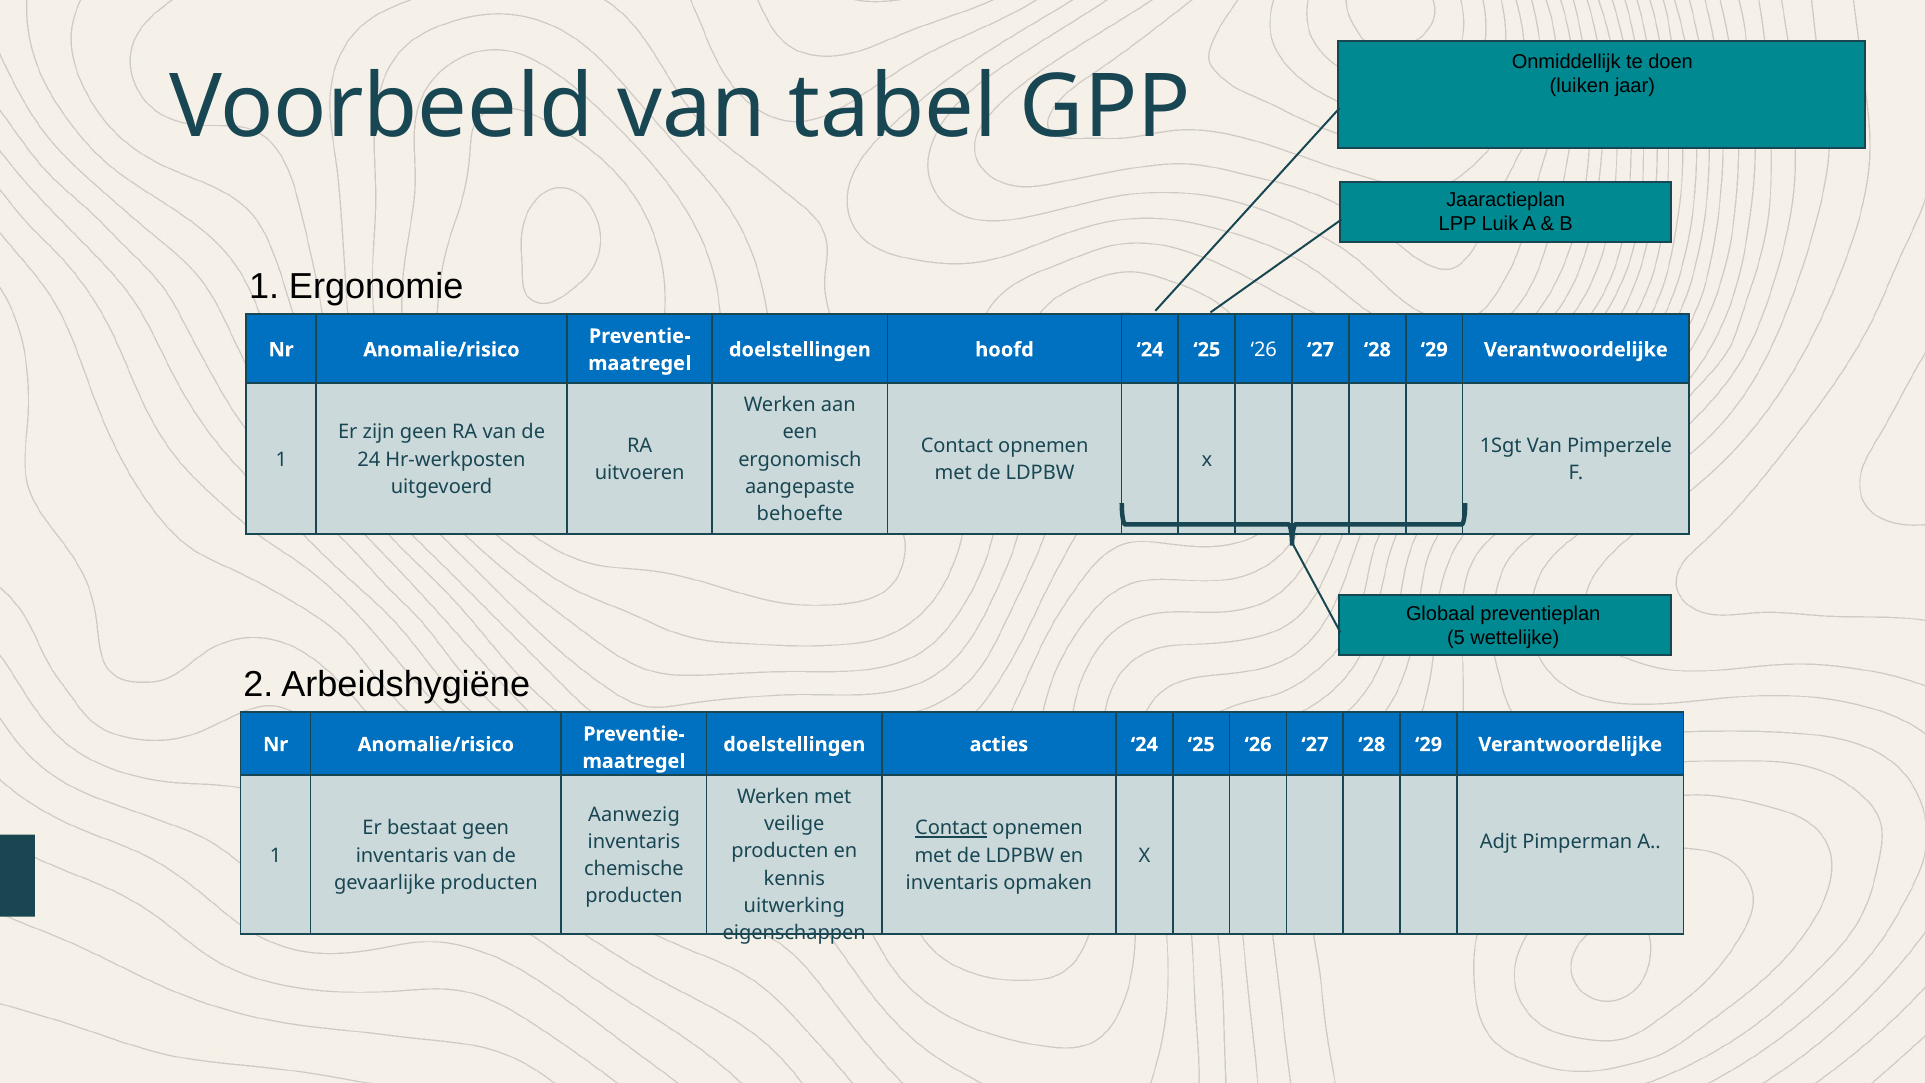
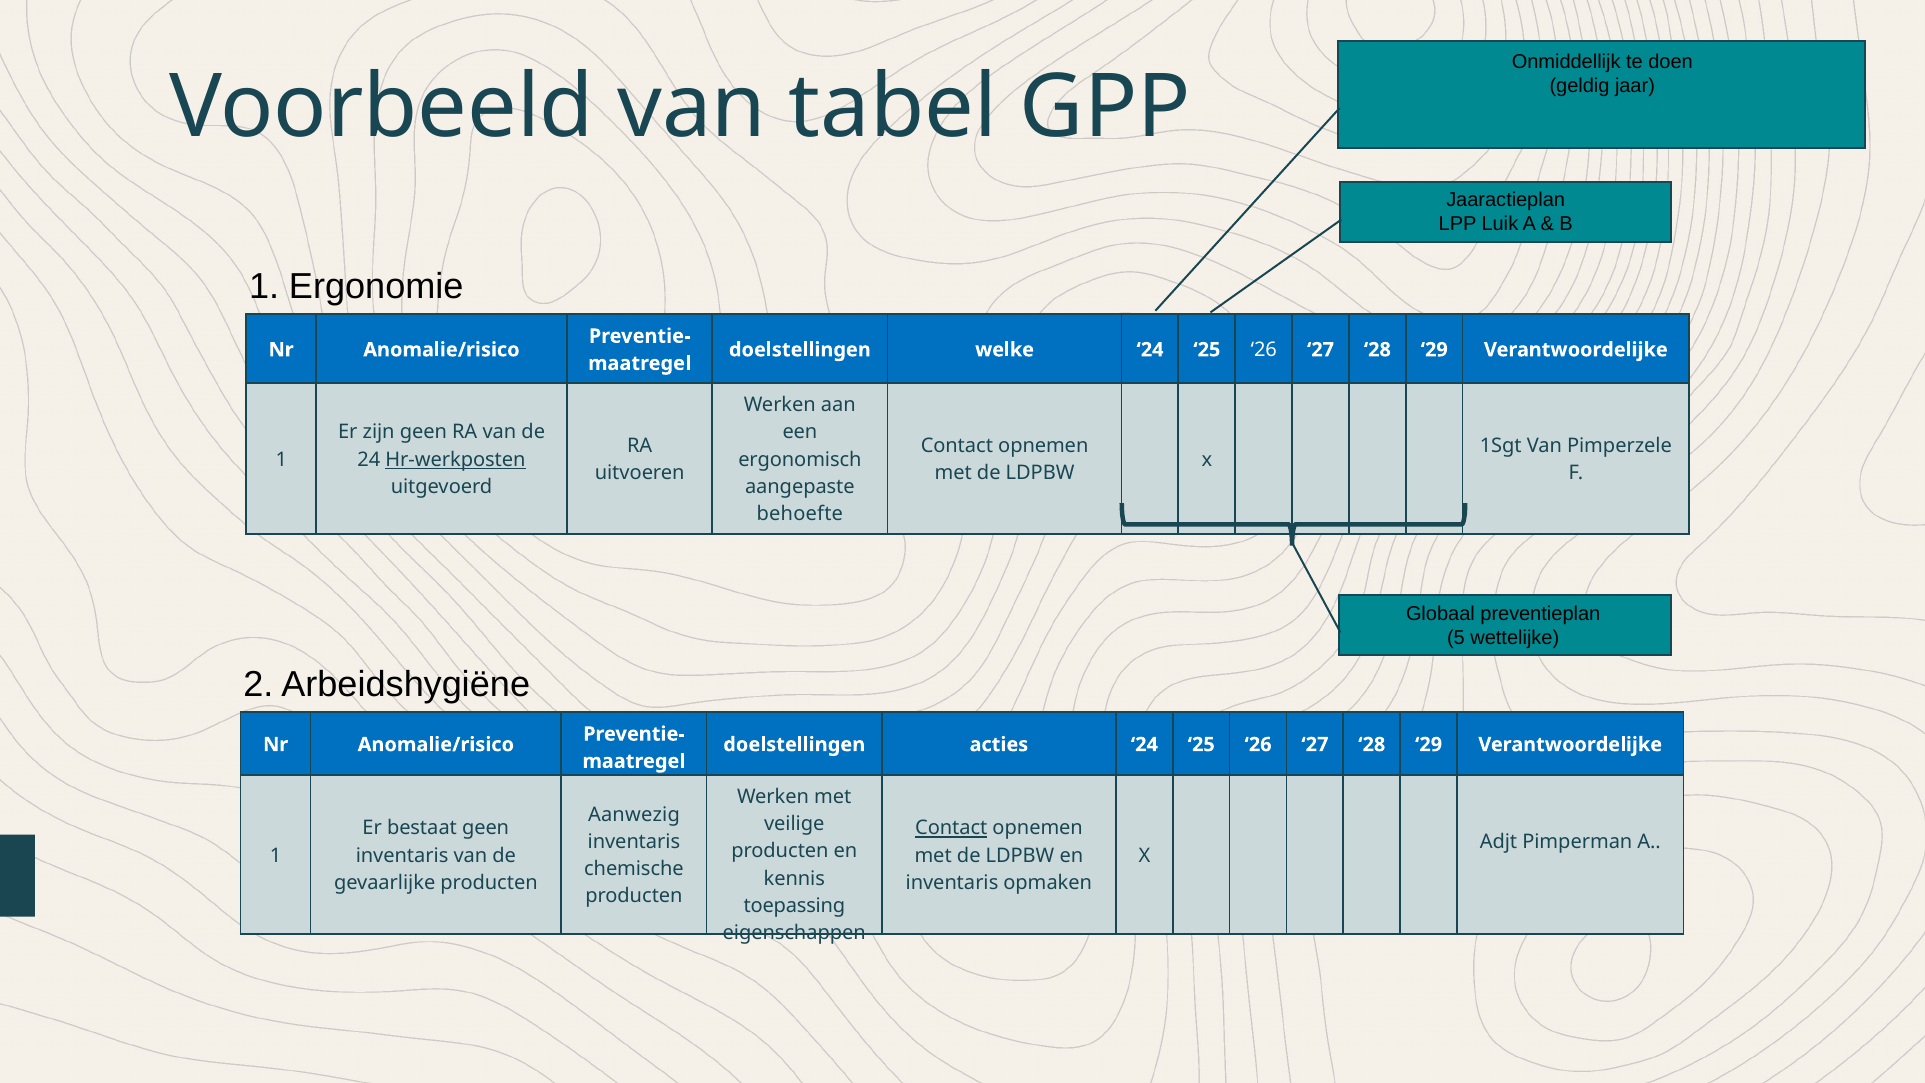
luiken: luiken -> geldig (1580, 86)
hoofd: hoofd -> welke (1005, 350)
Hr-werkposten underline: none -> present (456, 459)
uitwerking: uitwerking -> toepassing (794, 905)
